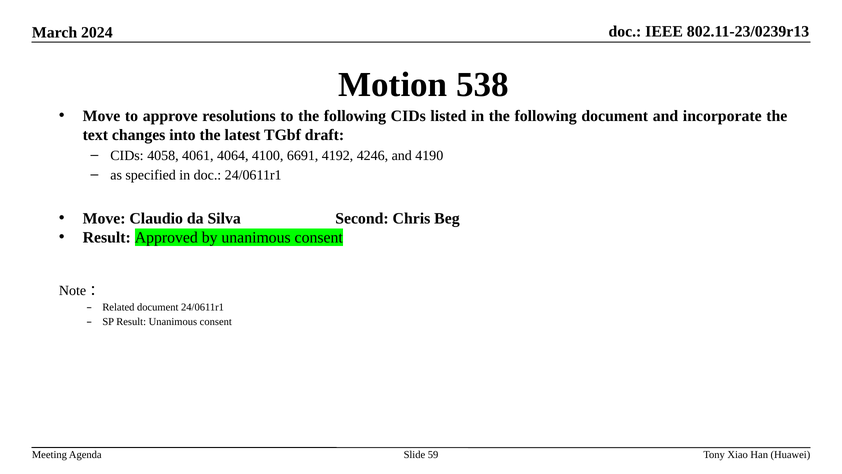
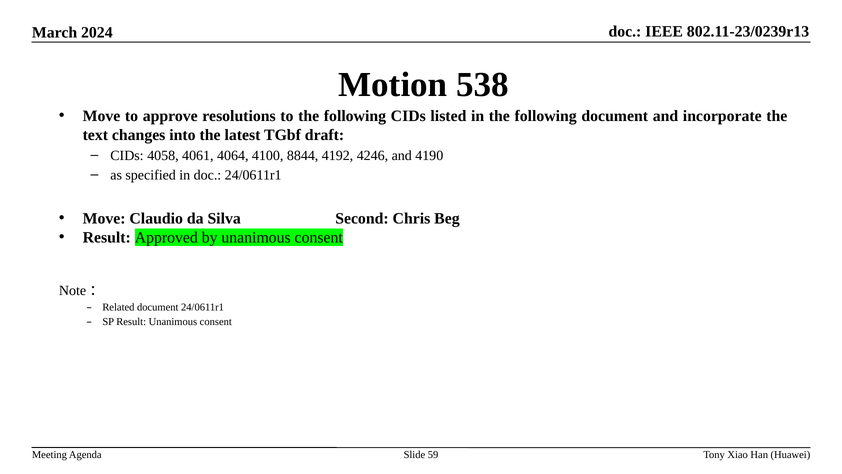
6691: 6691 -> 8844 (303, 155)
